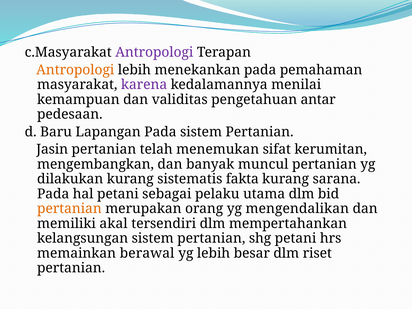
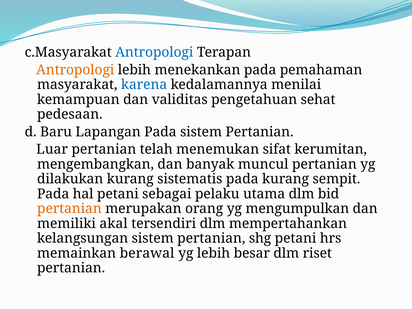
Antropologi colour: purple -> blue (154, 52)
karena colour: purple -> blue (144, 85)
antar: antar -> sehat (318, 100)
Jasin: Jasin -> Luar (52, 149)
sistematis fakta: fakta -> pada (242, 179)
sarana: sarana -> sempit (336, 179)
mengendalikan: mengendalikan -> mengumpulkan (297, 209)
